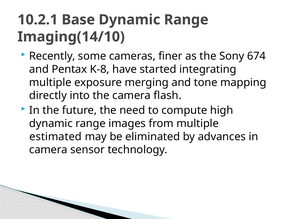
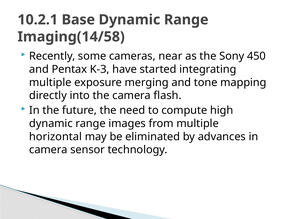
Imaging(14/10: Imaging(14/10 -> Imaging(14/58 (71, 37)
finer: finer -> near (170, 56)
674: 674 -> 450 (256, 56)
K-8: K-8 -> K-3 (100, 69)
estimated: estimated -> horizontal (56, 137)
